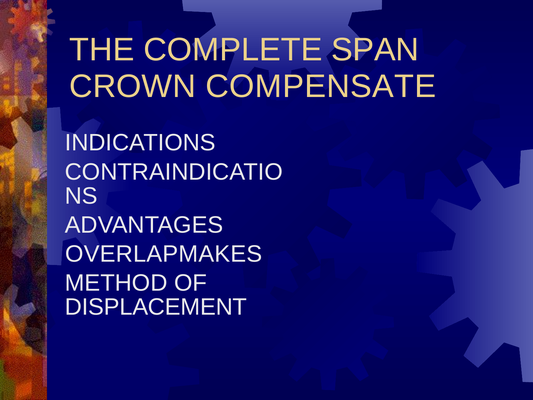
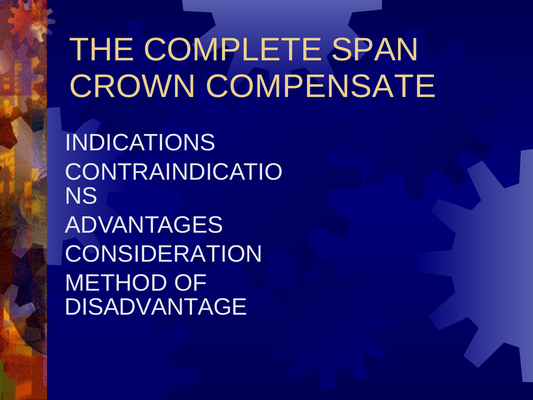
OVERLAPMAKES: OVERLAPMAKES -> CONSIDERATION (164, 254)
DISPLACEMENT: DISPLACEMENT -> DISADVANTAGE (156, 307)
